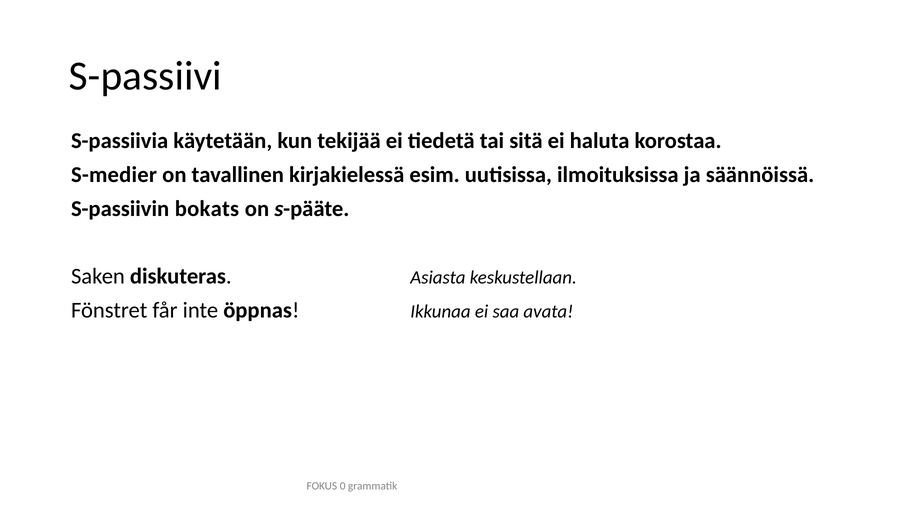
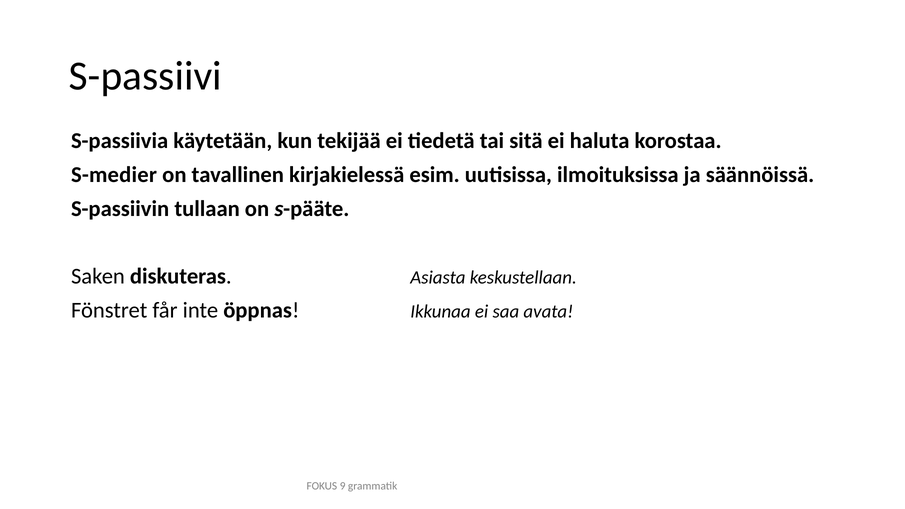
bokats: bokats -> tullaan (207, 209)
0: 0 -> 9 (343, 486)
